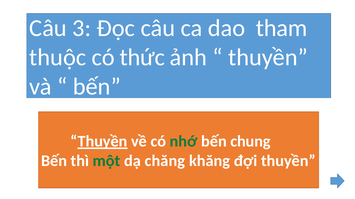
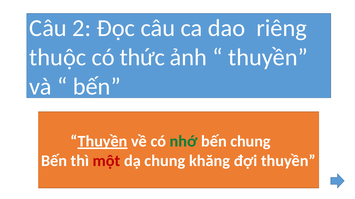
3: 3 -> 2 (82, 28)
tham: tham -> riêng (282, 28)
một colour: green -> red (107, 161)
dạ chăng: chăng -> chung (165, 161)
